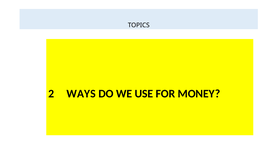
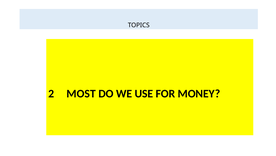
WAYS: WAYS -> MOST (81, 93)
